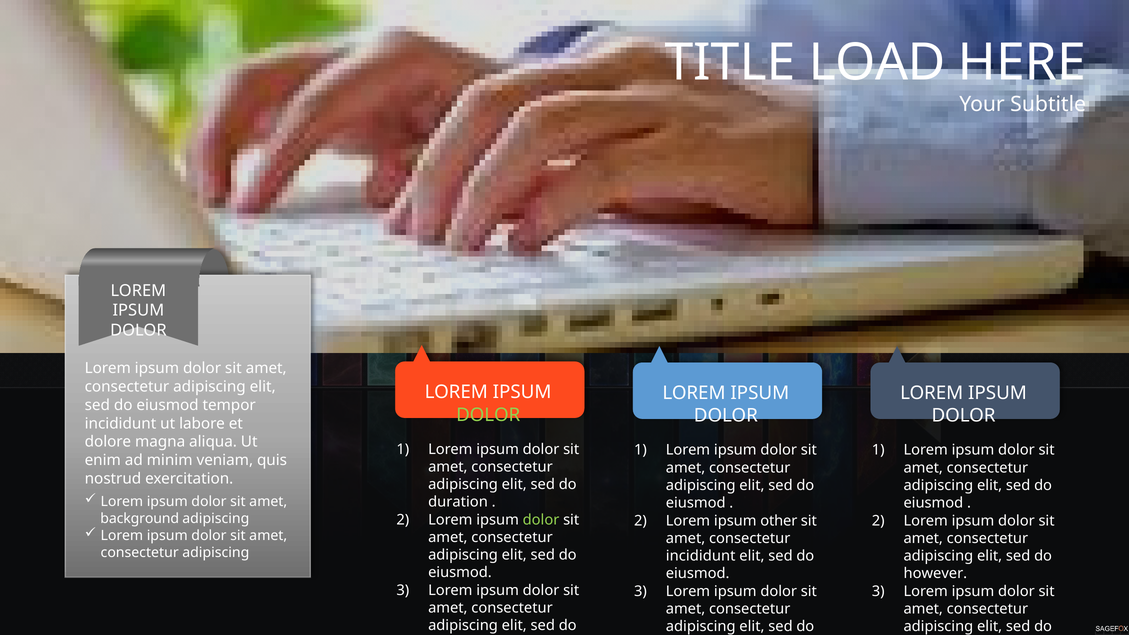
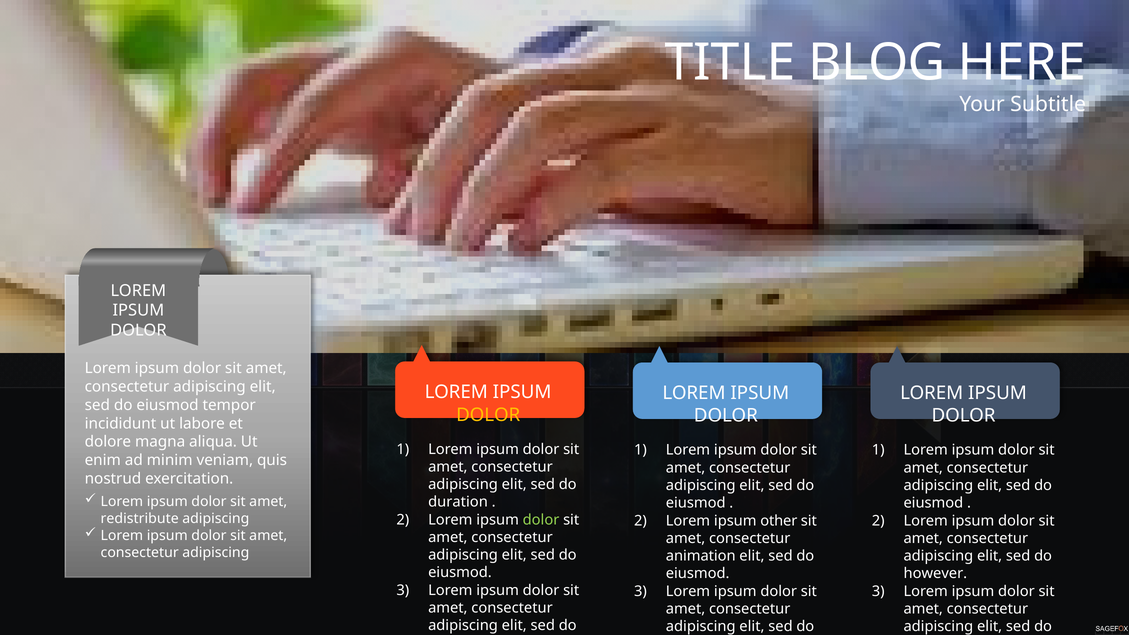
LOAD: LOAD -> BLOG (877, 63)
DOLOR colour: light green -> yellow (488, 415)
background: background -> redistribute (140, 519)
incididunt: incididunt -> animation (701, 556)
